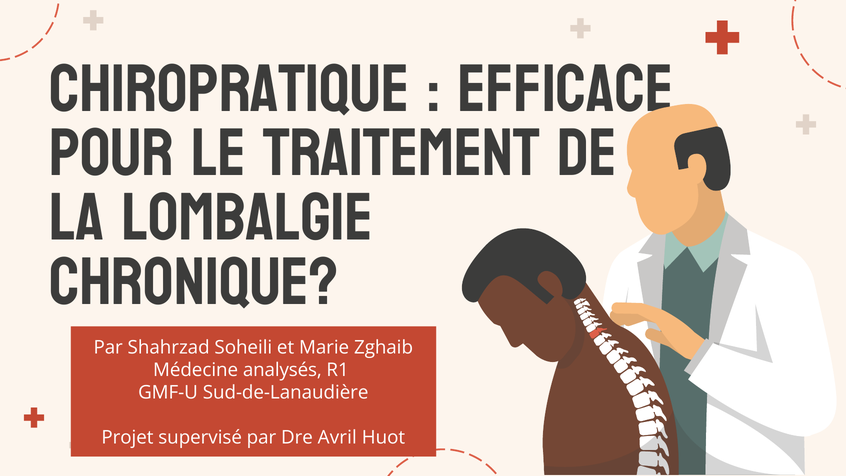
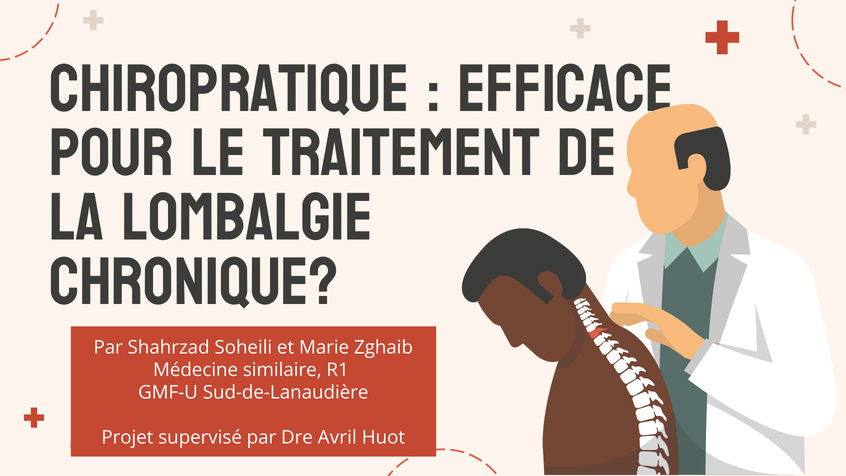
analysés: analysés -> similaire (282, 370)
